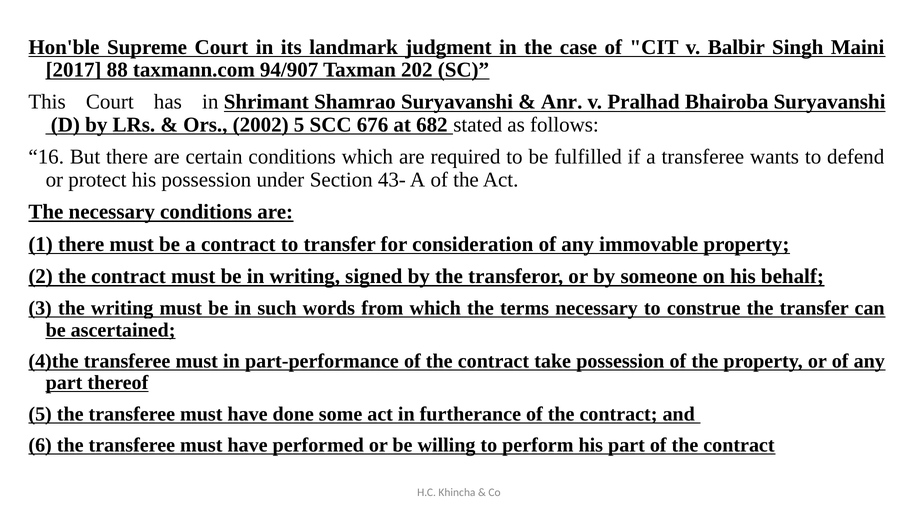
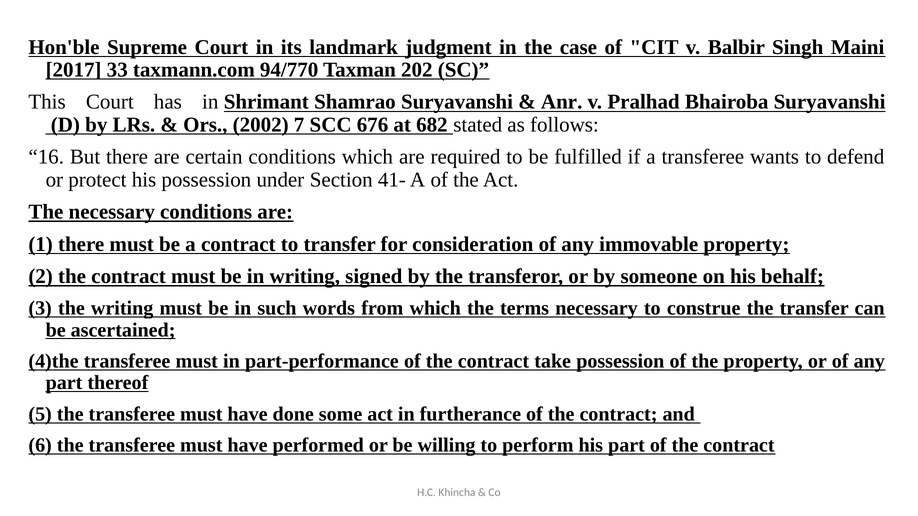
88: 88 -> 33 (117, 70)
94/907: 94/907 -> 94/770 (289, 70)
2002 5: 5 -> 7 (299, 125)
43-: 43- -> 41- (392, 180)
